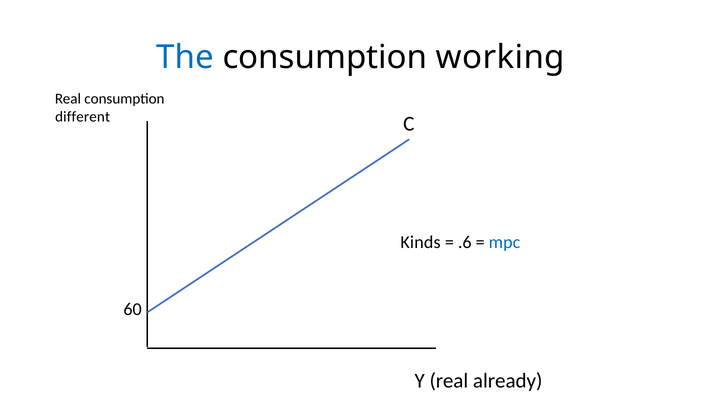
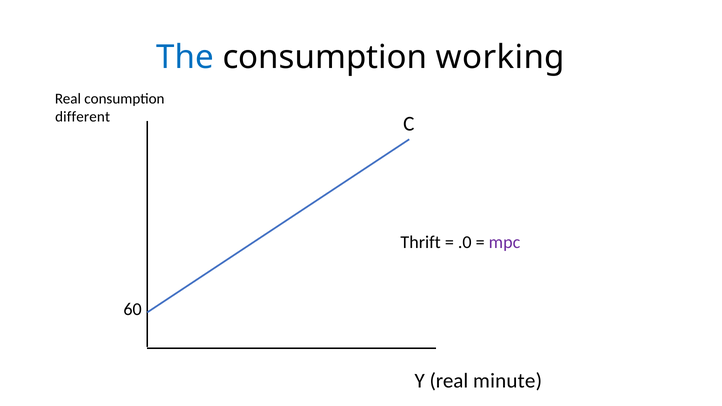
Kinds: Kinds -> Thrift (421, 242)
.6: .6 -> .0 (465, 242)
mpc colour: blue -> purple (504, 242)
already: already -> minute (508, 381)
